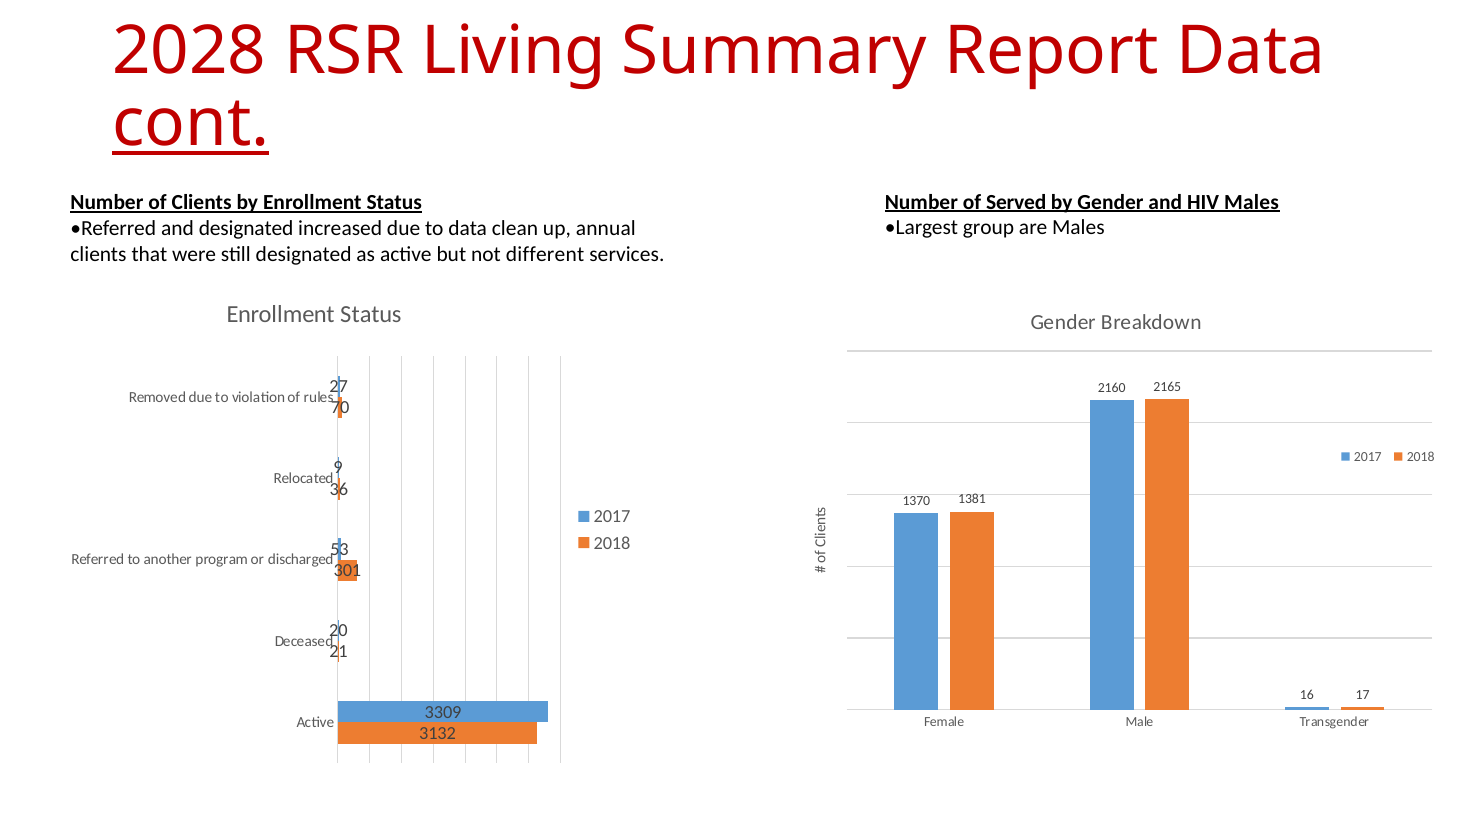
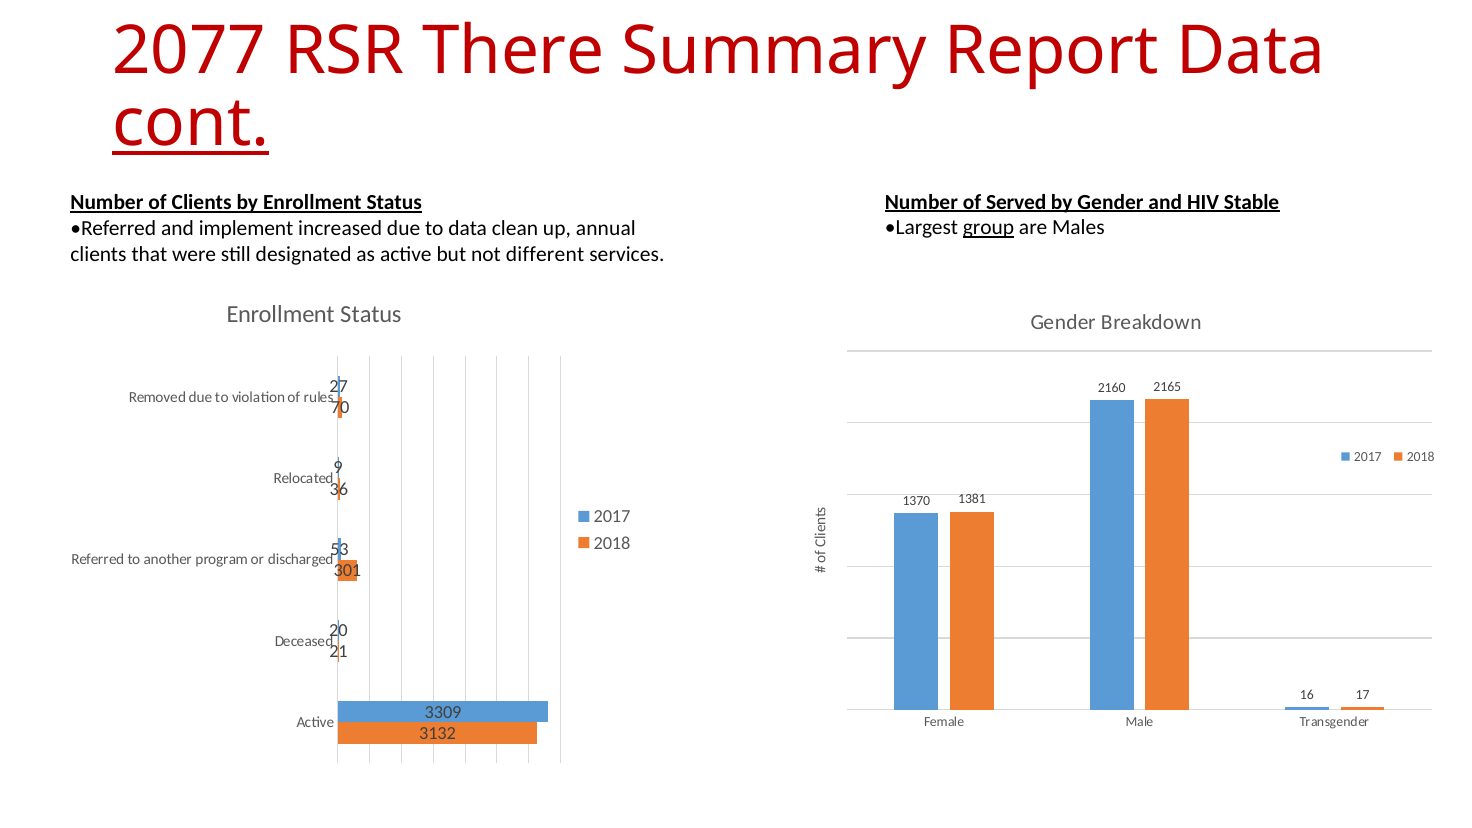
2028: 2028 -> 2077 (189, 51)
Living: Living -> There (513, 51)
HIV Males: Males -> Stable (1252, 202)
group underline: none -> present (988, 228)
and designated: designated -> implement (246, 228)
